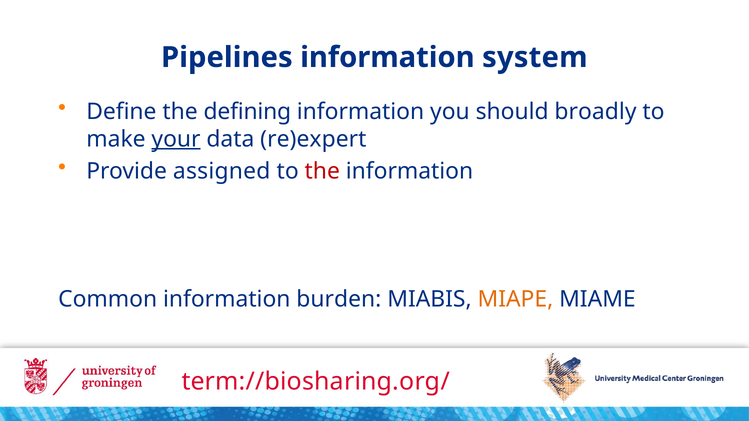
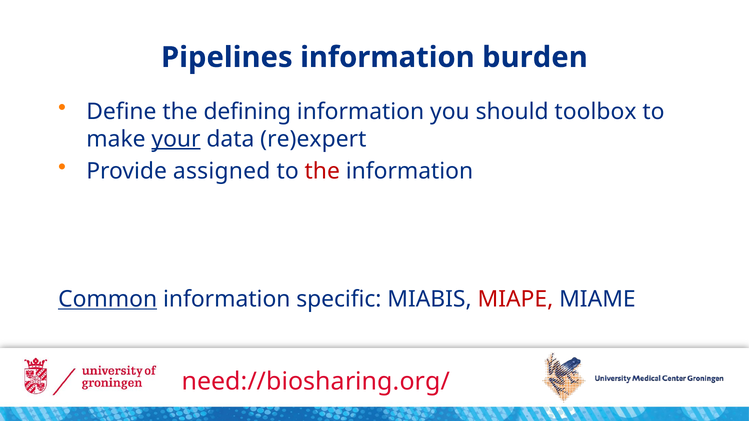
system: system -> burden (535, 57)
broadly: broadly -> toolbox (596, 112)
Common underline: none -> present (108, 299)
burden: burden -> specific (339, 299)
MIAPE colour: orange -> red (515, 299)
term://biosharing.org/: term://biosharing.org/ -> need://biosharing.org/ (316, 382)
